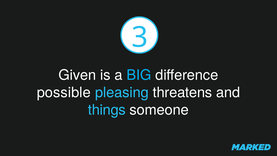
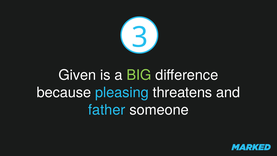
BIG colour: light blue -> light green (139, 75)
possible: possible -> because (64, 92)
things: things -> father (107, 110)
